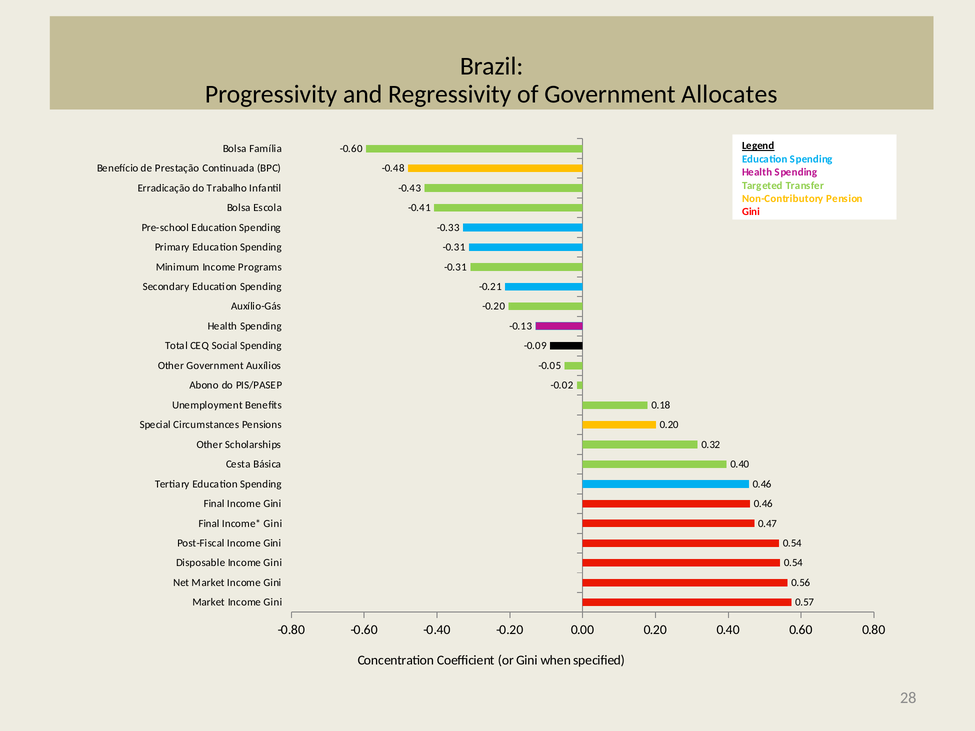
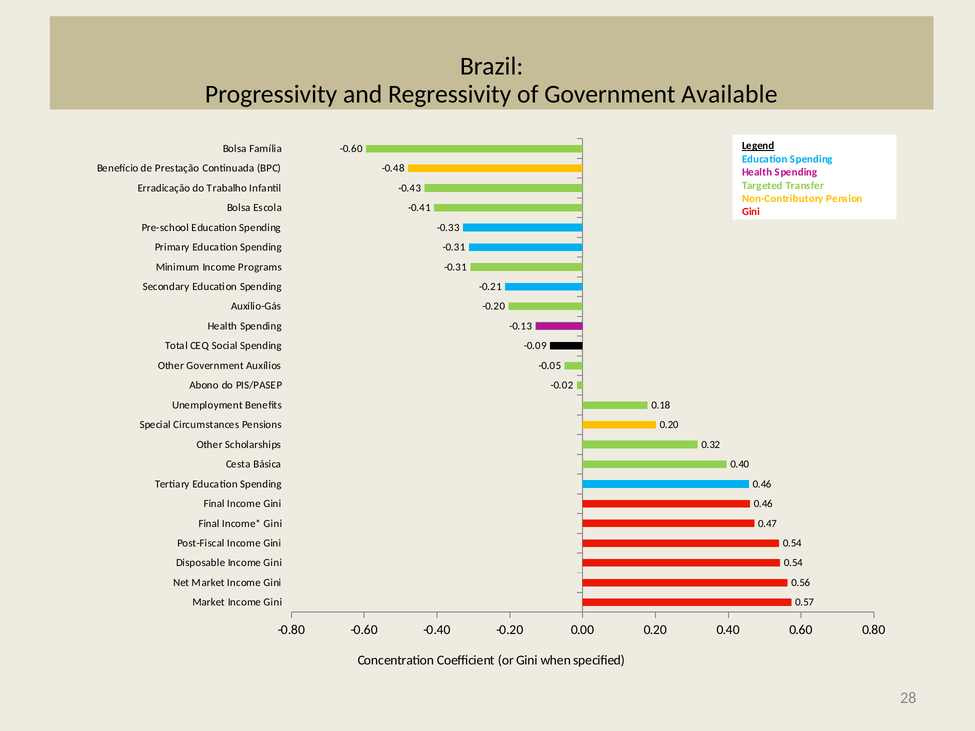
Allocates: Allocates -> Available (729, 94)
